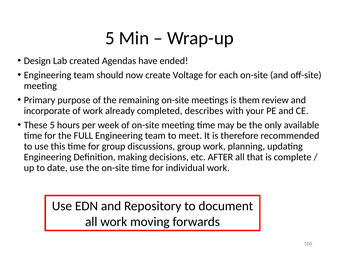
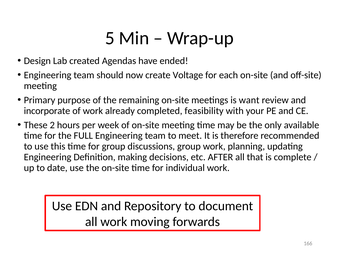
them: them -> want (249, 100)
describes: describes -> feasibility (204, 110)
These 5: 5 -> 2 (52, 125)
